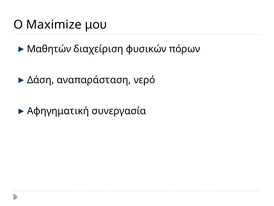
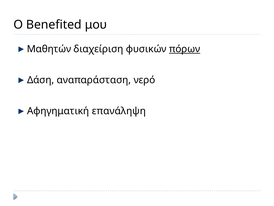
Maximize: Maximize -> Benefited (54, 25)
πόρων underline: none -> present (185, 49)
συνεργασία: συνεργασία -> επανάληψη (119, 111)
